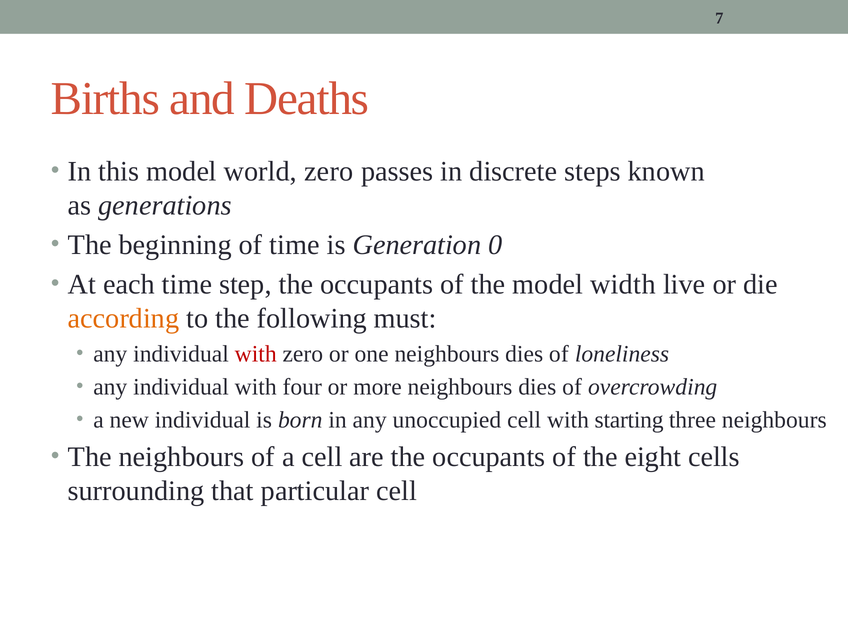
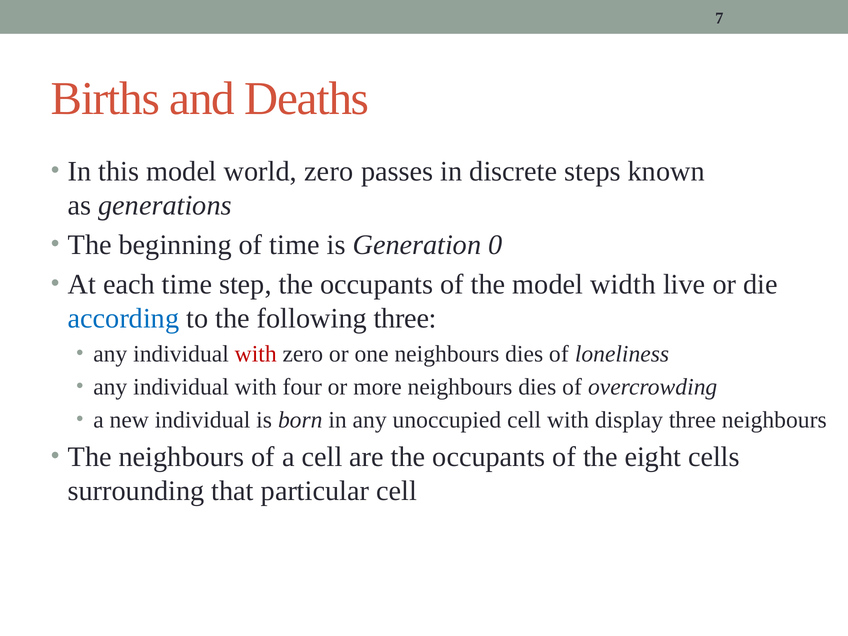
according colour: orange -> blue (124, 319)
following must: must -> three (405, 319)
starting: starting -> display (629, 420)
